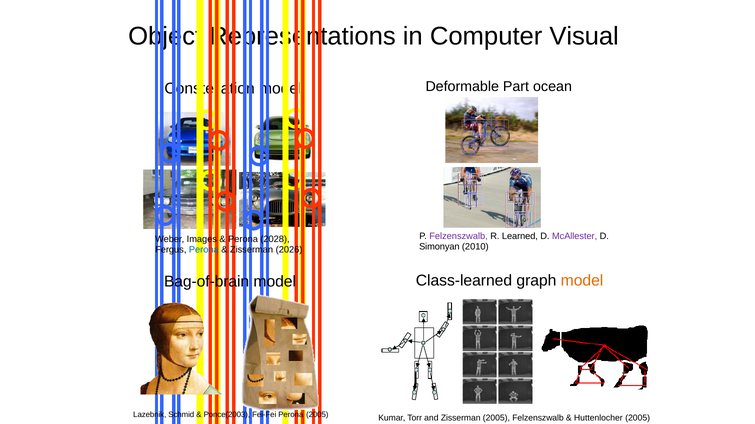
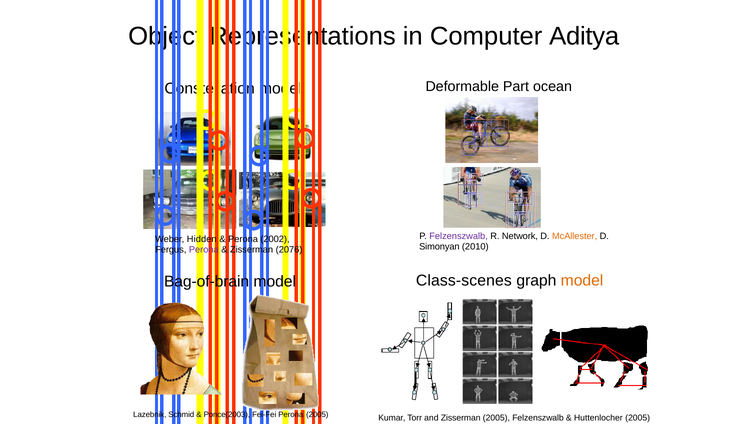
Visual: Visual -> Aditya (584, 36)
Learned: Learned -> Network (520, 237)
McAllester colour: purple -> orange (575, 237)
Images: Images -> Hidden (202, 240)
2028: 2028 -> 2002 (275, 240)
Perona colour: blue -> purple (204, 250)
2026: 2026 -> 2076 (289, 250)
Class-learned: Class-learned -> Class-scenes (464, 281)
